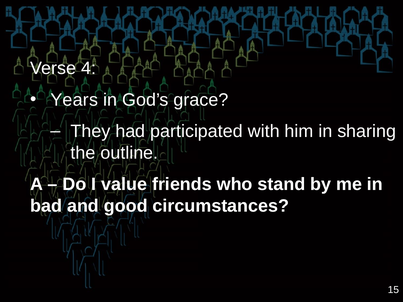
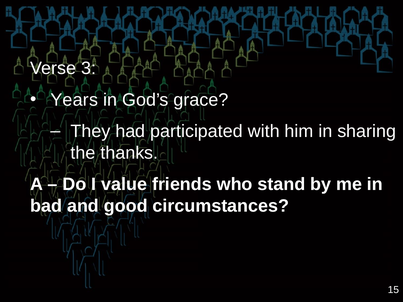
4: 4 -> 3 (89, 68)
outline: outline -> thanks (129, 153)
